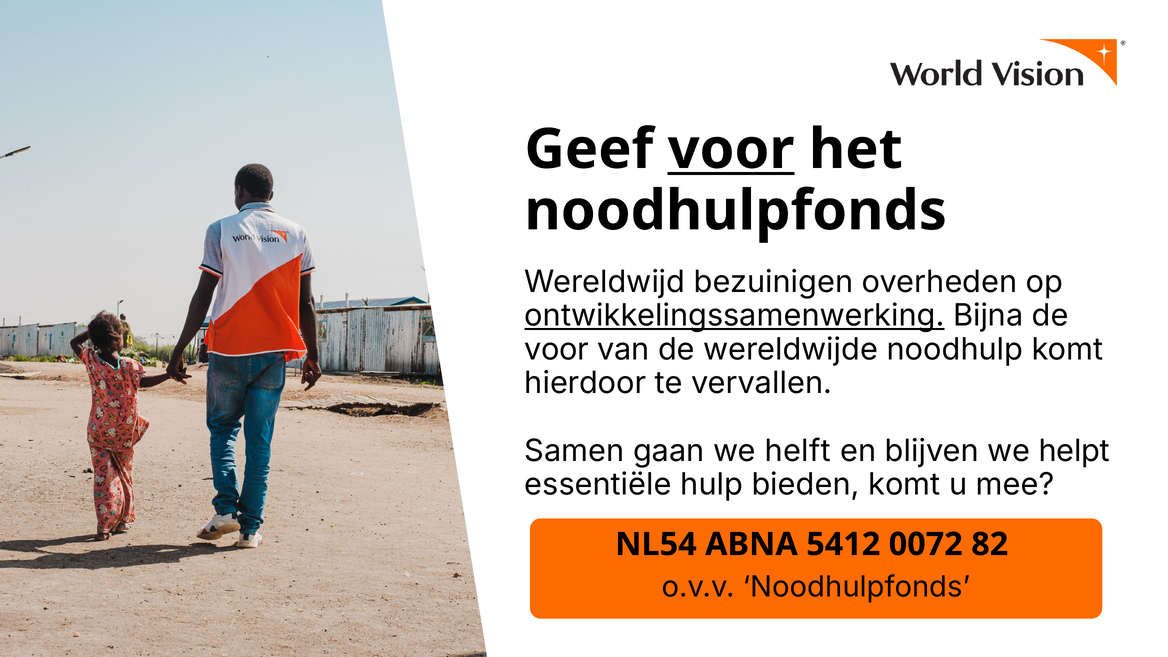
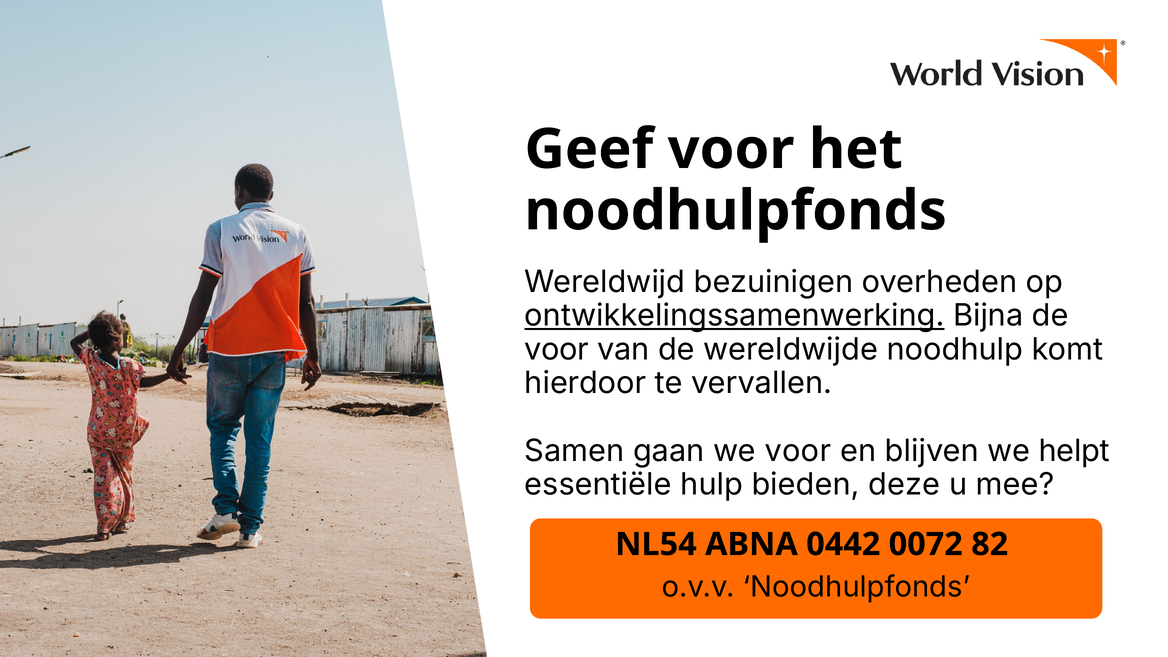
voor underline: present -> none (731, 149)
we helft: helft -> voor (798, 451)
bieden komt: komt -> deze (904, 485)
5412: 5412 -> 0442 (843, 544)
